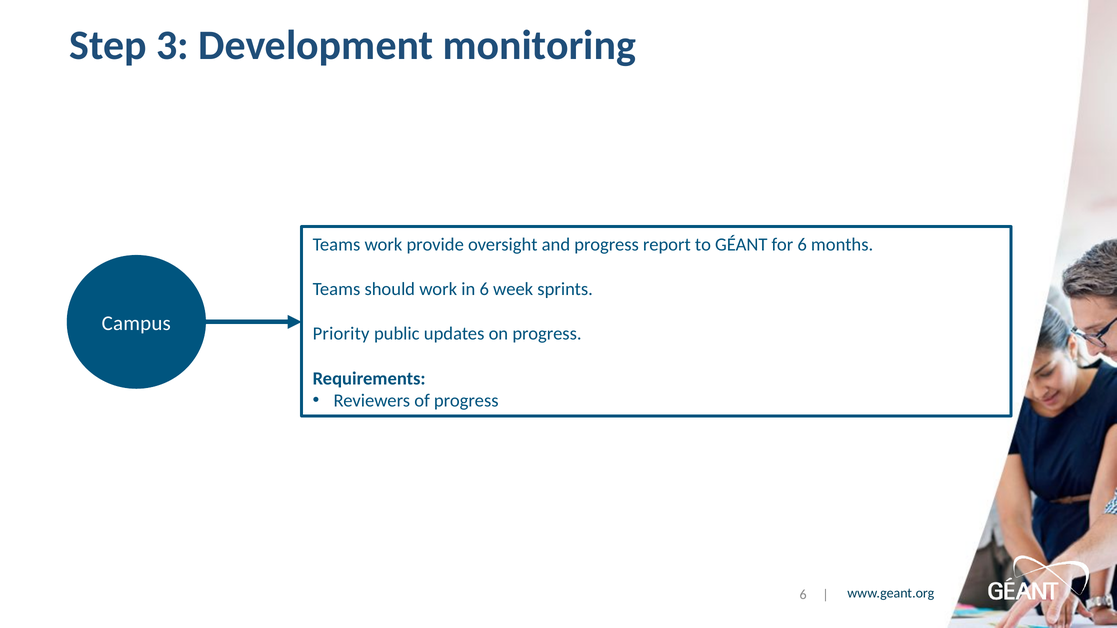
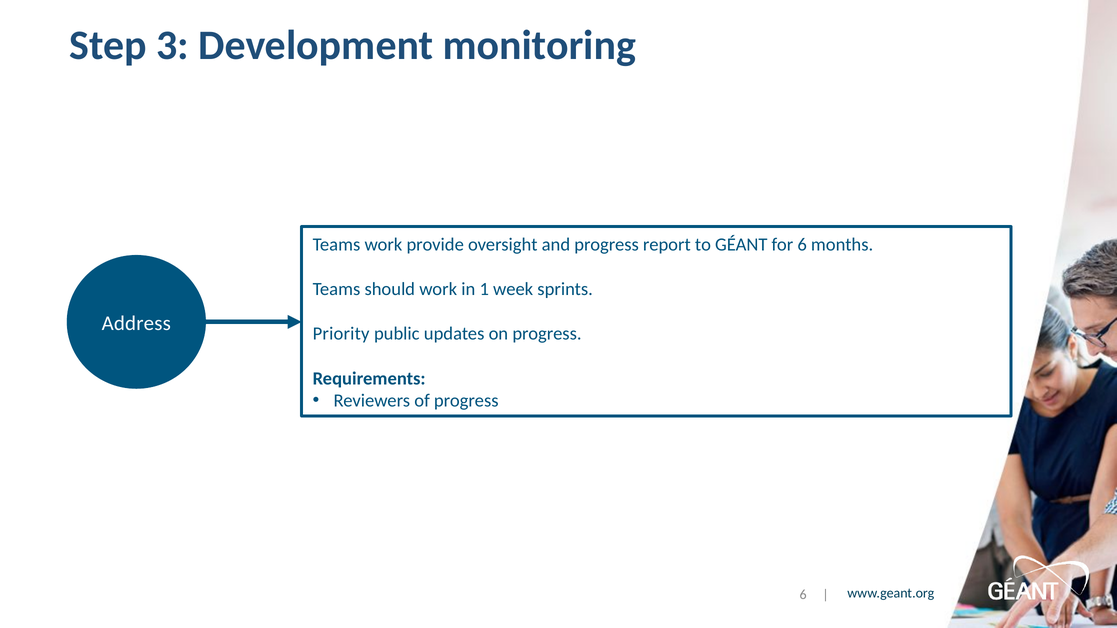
in 6: 6 -> 1 (484, 289)
Campus: Campus -> Address (136, 323)
